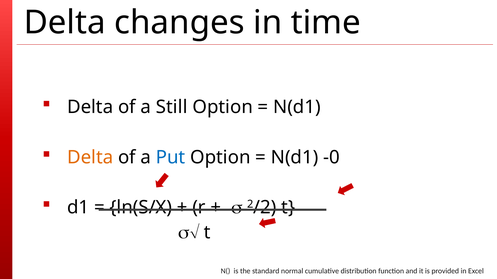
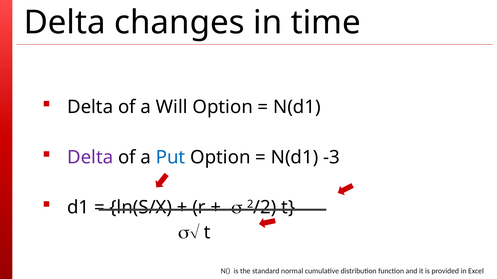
Still: Still -> Will (172, 107)
Delta colour: orange -> purple (90, 158)
-0: -0 -> -3 (331, 158)
